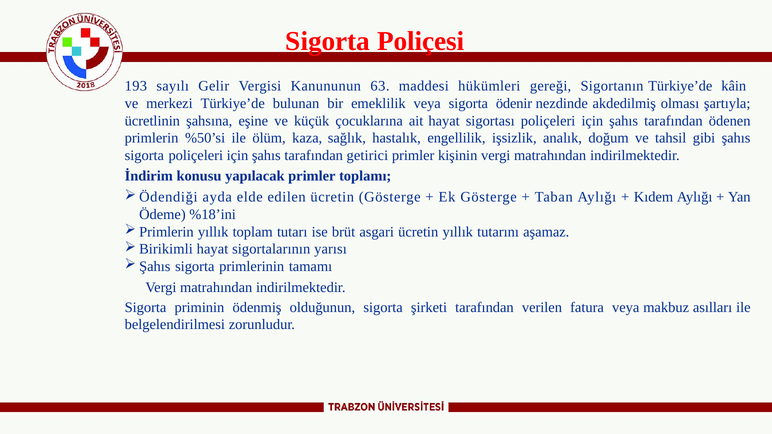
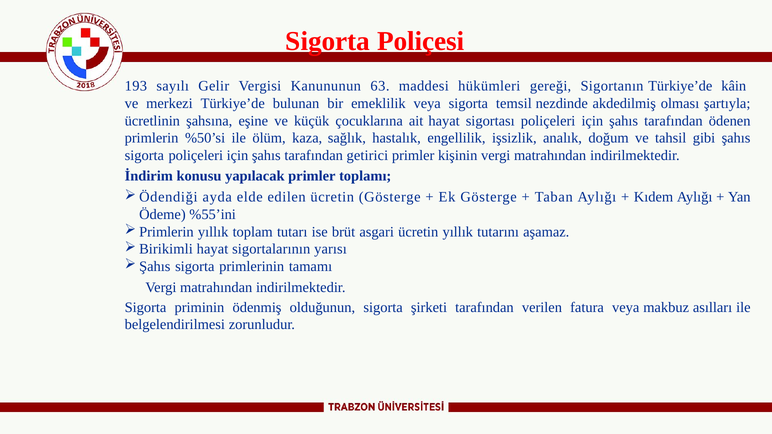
ödenir: ödenir -> temsil (514, 103)
%18’ini: %18’ini -> %55’ini (213, 215)
